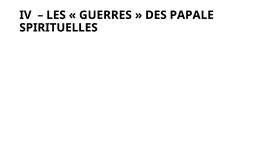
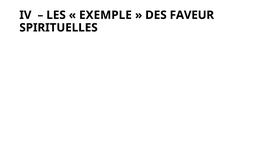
GUERRES: GUERRES -> EXEMPLE (105, 15)
PAPALE: PAPALE -> FAVEUR (192, 15)
